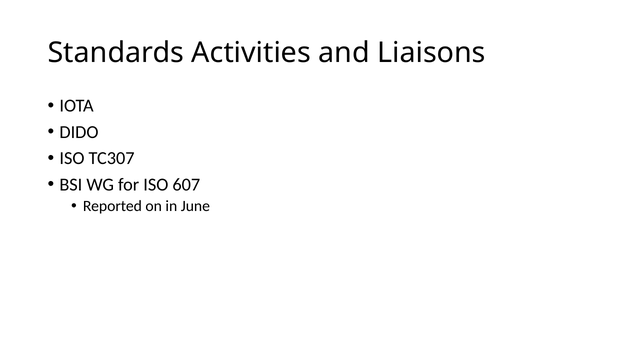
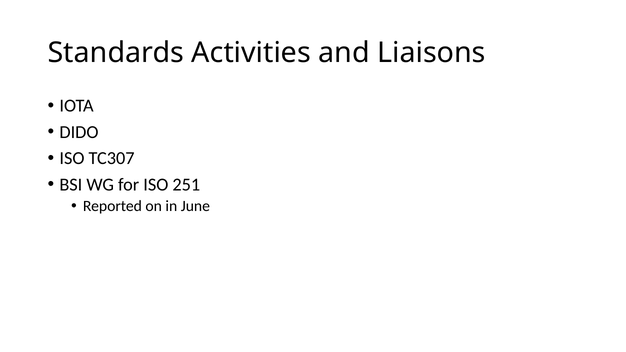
607: 607 -> 251 (186, 185)
